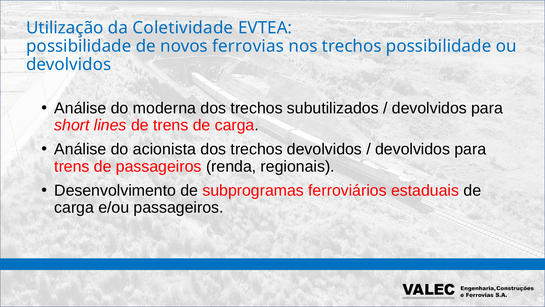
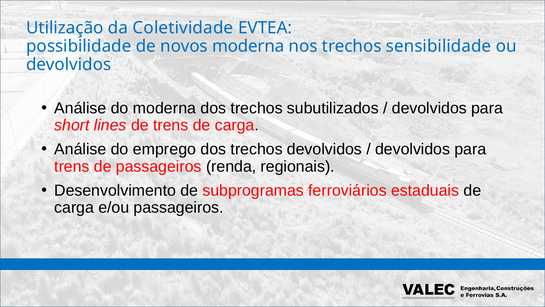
novos ferrovias: ferrovias -> moderna (248, 46)
trechos possibilidade: possibilidade -> sensibilidade (439, 46)
acionista: acionista -> emprego (164, 149)
